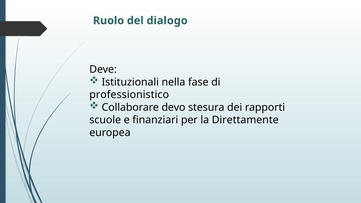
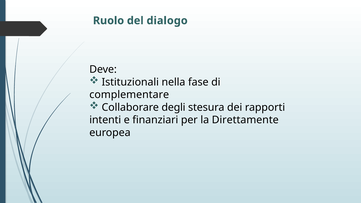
professionistico: professionistico -> complementare (129, 95)
devo: devo -> degli (174, 107)
scuole: scuole -> intenti (105, 120)
